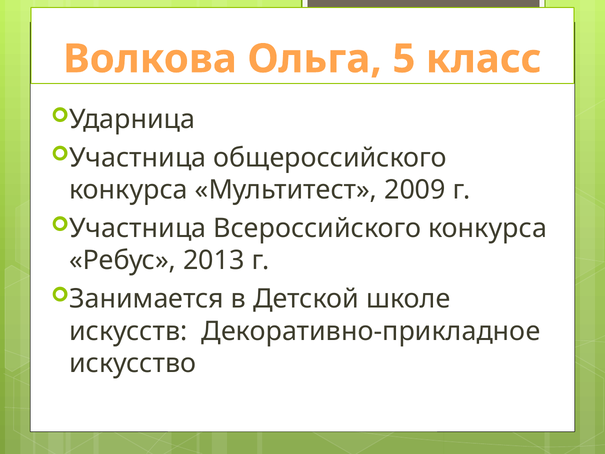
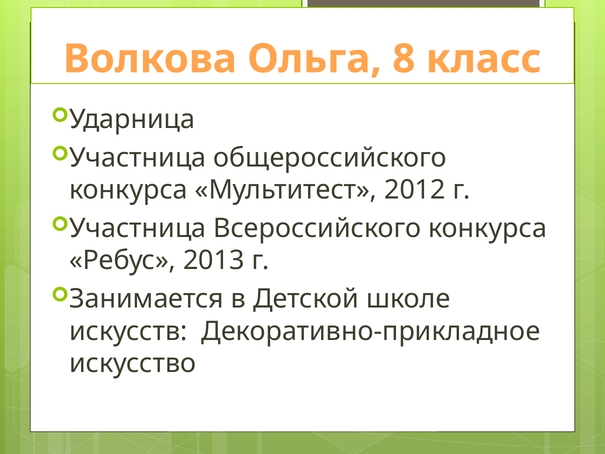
5: 5 -> 8 (404, 59)
2009: 2009 -> 2012 (415, 190)
